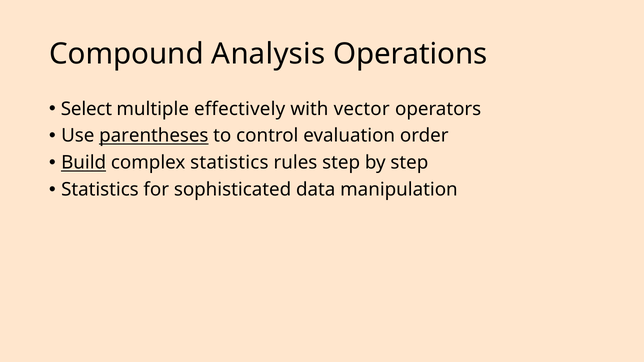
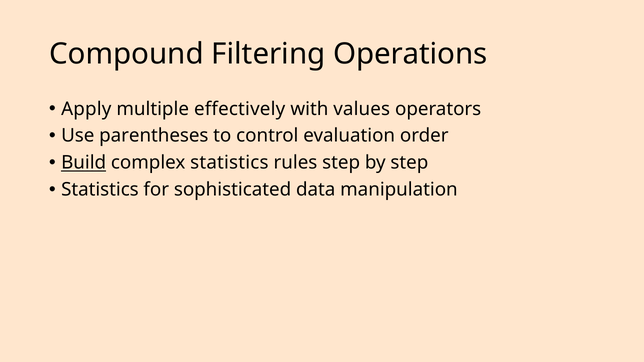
Analysis: Analysis -> Filtering (268, 54)
Select: Select -> Apply (86, 109)
vector: vector -> values (362, 109)
parentheses underline: present -> none (154, 136)
